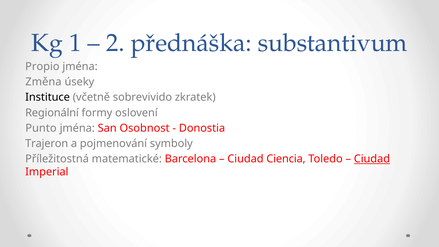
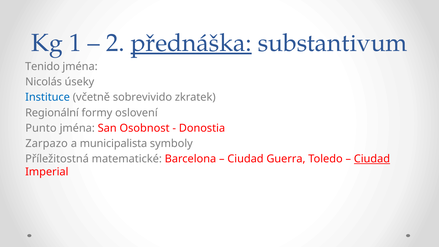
přednáška underline: none -> present (191, 43)
Propio: Propio -> Tenido (42, 67)
Změna: Změna -> Nicolás (44, 82)
Instituce colour: black -> blue (48, 97)
Trajeron: Trajeron -> Zarpazo (47, 143)
pojmenování: pojmenování -> municipalista (113, 143)
Ciencia: Ciencia -> Guerra (286, 159)
